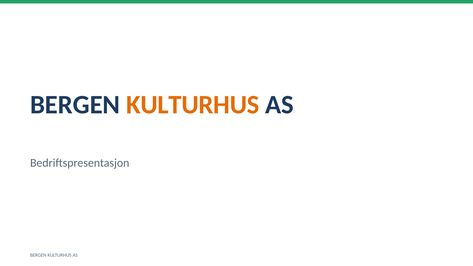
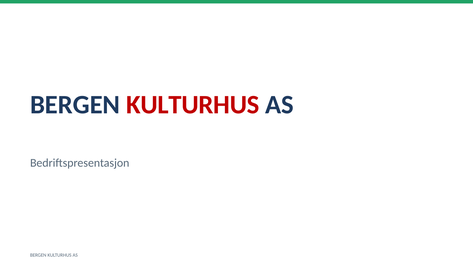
KULTURHUS colour: orange -> red (193, 105)
